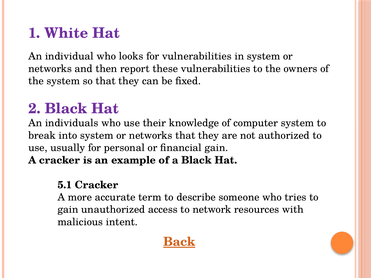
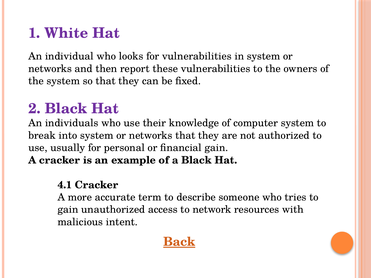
5.1: 5.1 -> 4.1 (65, 185)
